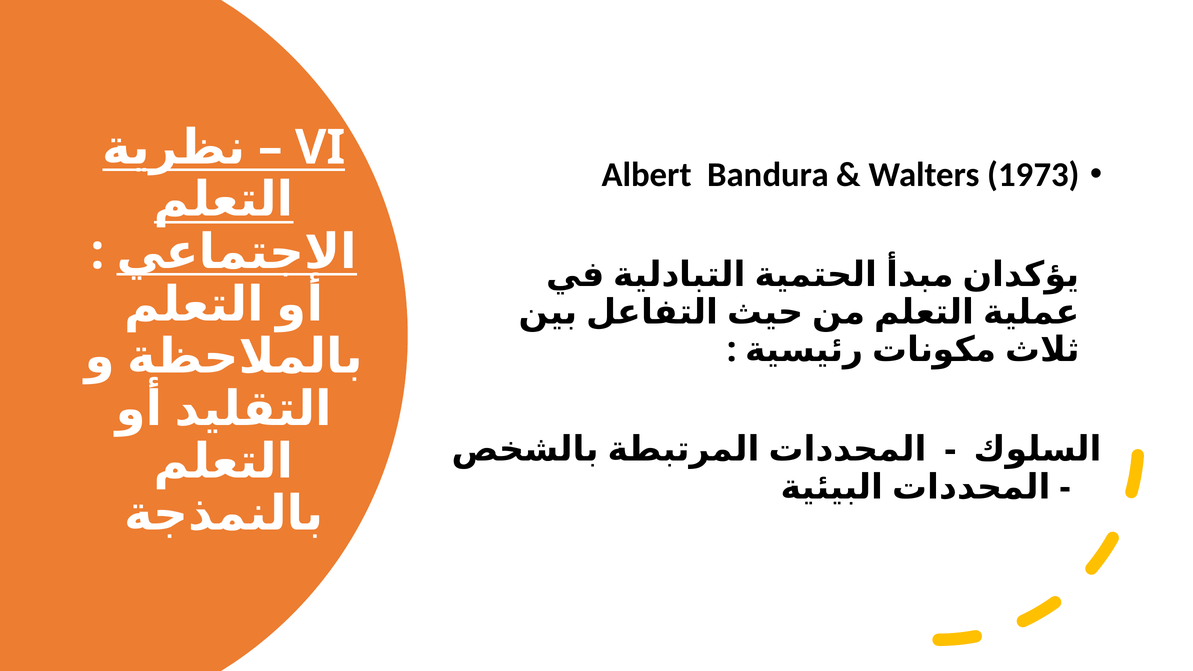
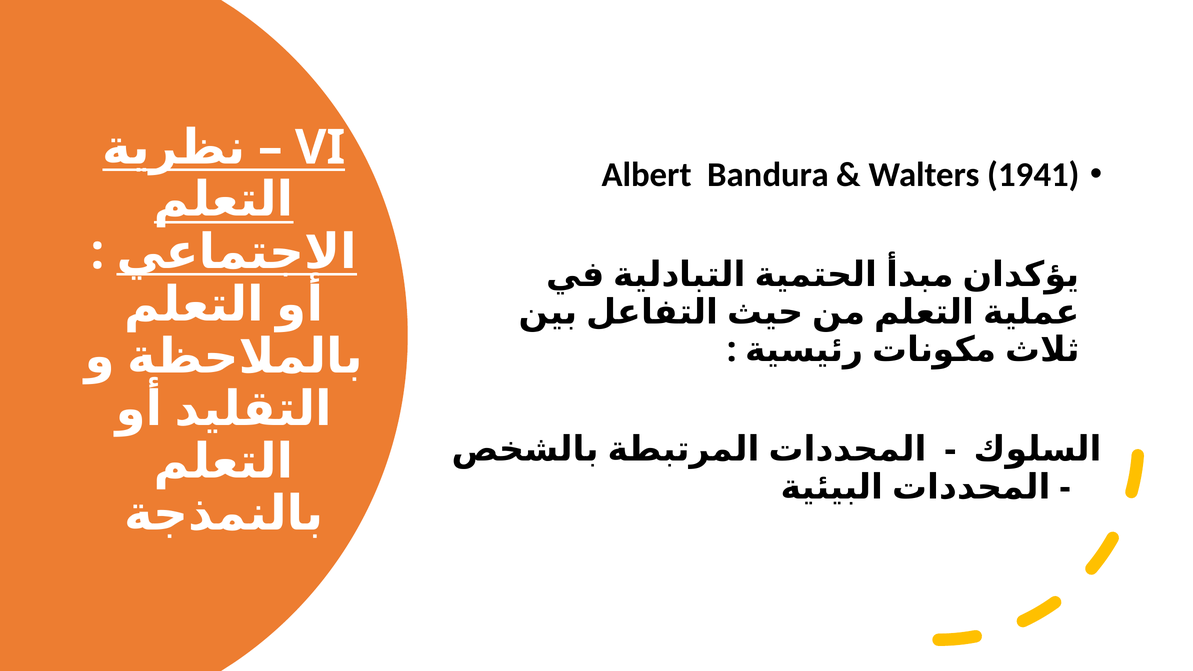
1973: 1973 -> 1941 (1034, 175)
